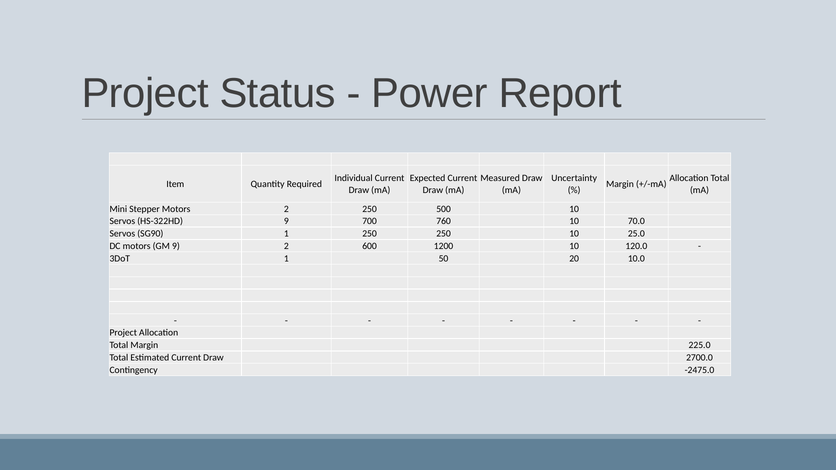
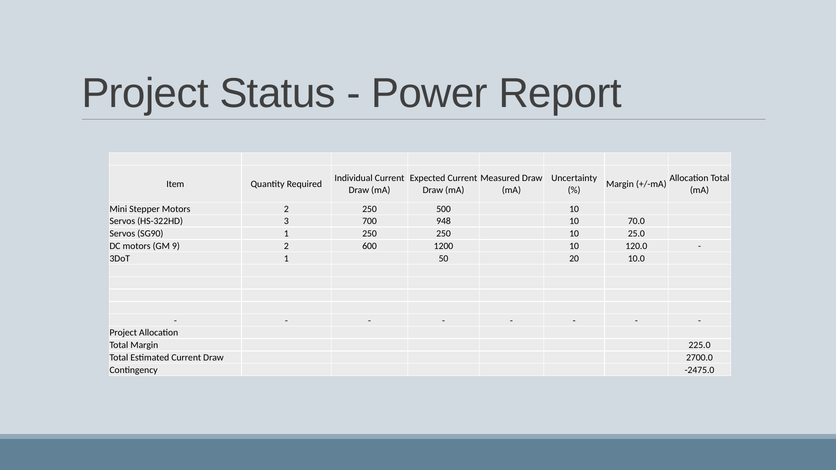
HS-322HD 9: 9 -> 3 (286, 221)
760: 760 -> 948 (444, 221)
